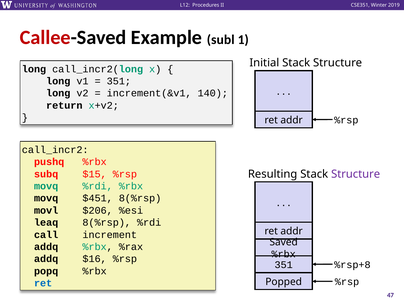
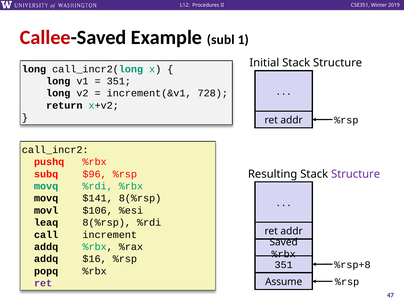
140: 140 -> 728 (213, 93)
$15: $15 -> $96 (95, 174)
$451: $451 -> $141 (98, 198)
$206: $206 -> $106 (98, 210)
Popped: Popped -> Assume (284, 282)
ret colour: blue -> purple (43, 283)
